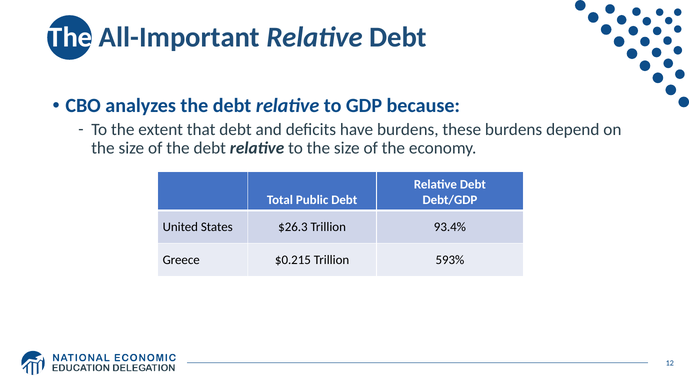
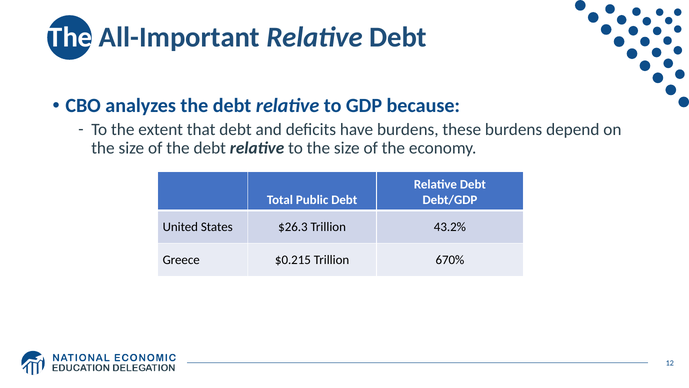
93.4%: 93.4% -> 43.2% (450, 227)
593%: 593% -> 670% (450, 260)
